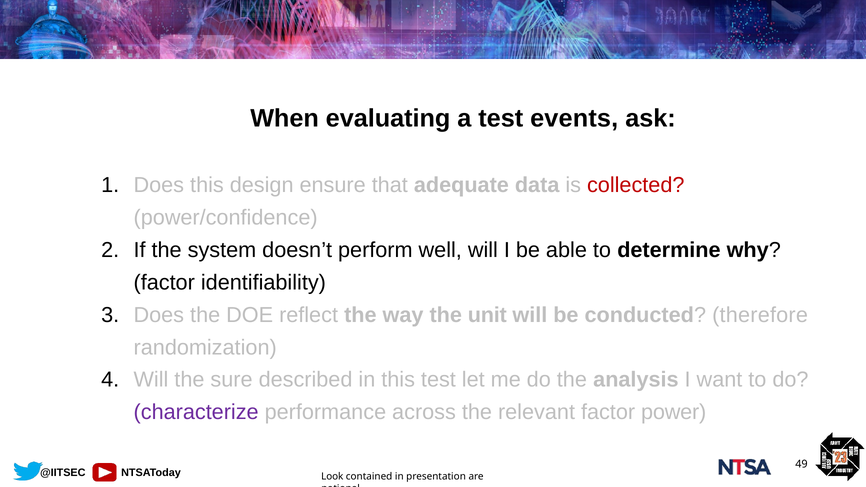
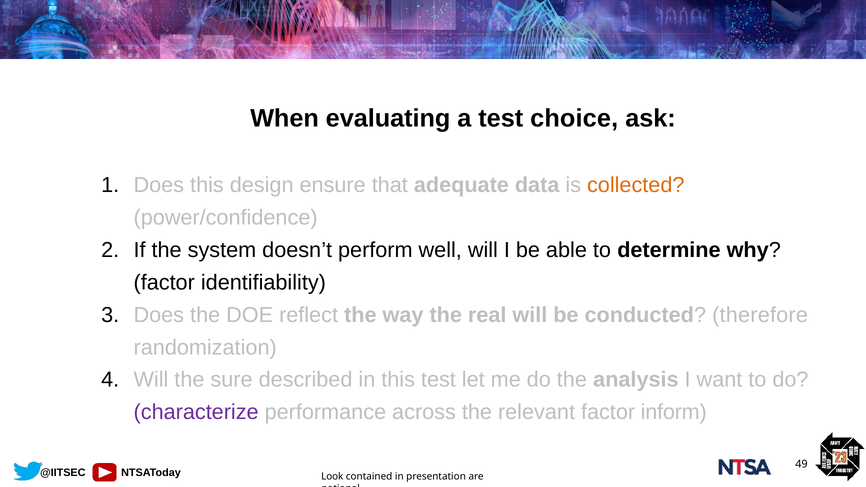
events: events -> choice (574, 118)
collected colour: red -> orange (636, 185)
unit: unit -> real (487, 315)
power: power -> inform (674, 412)
